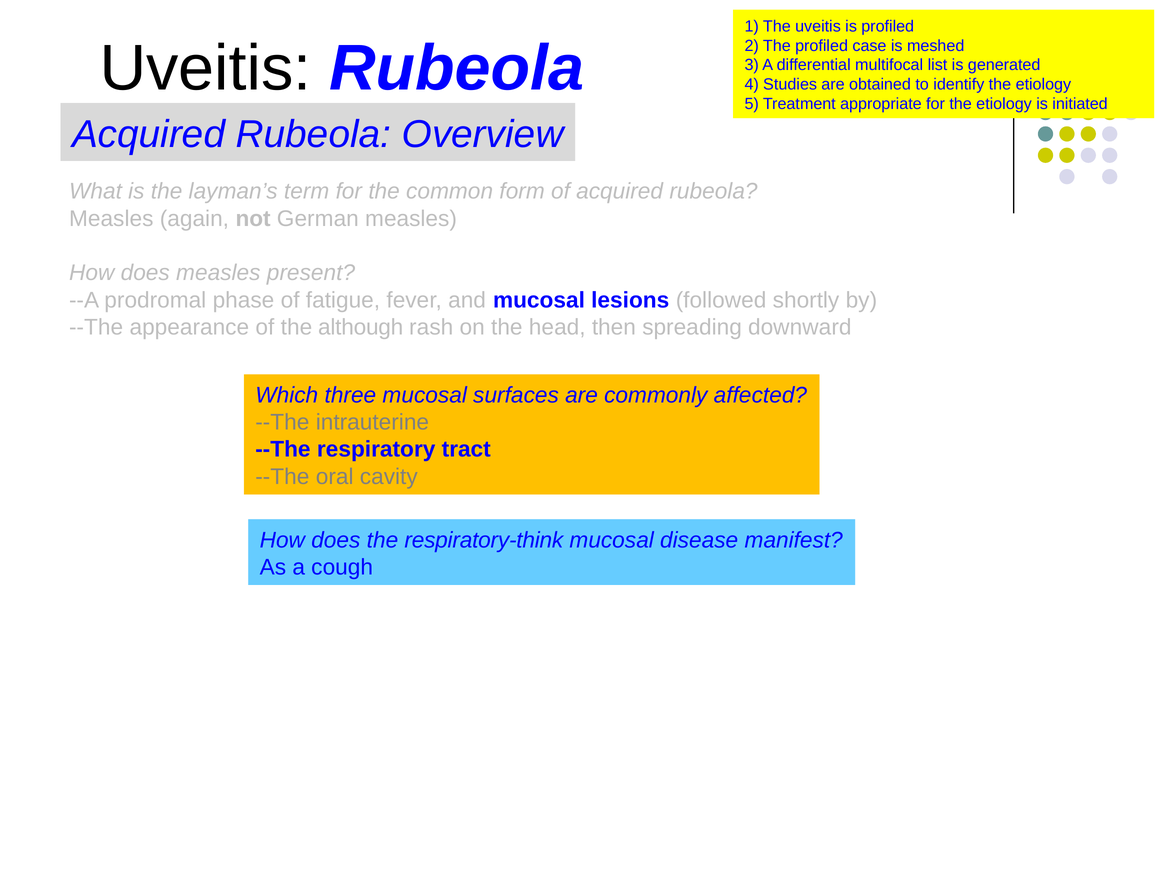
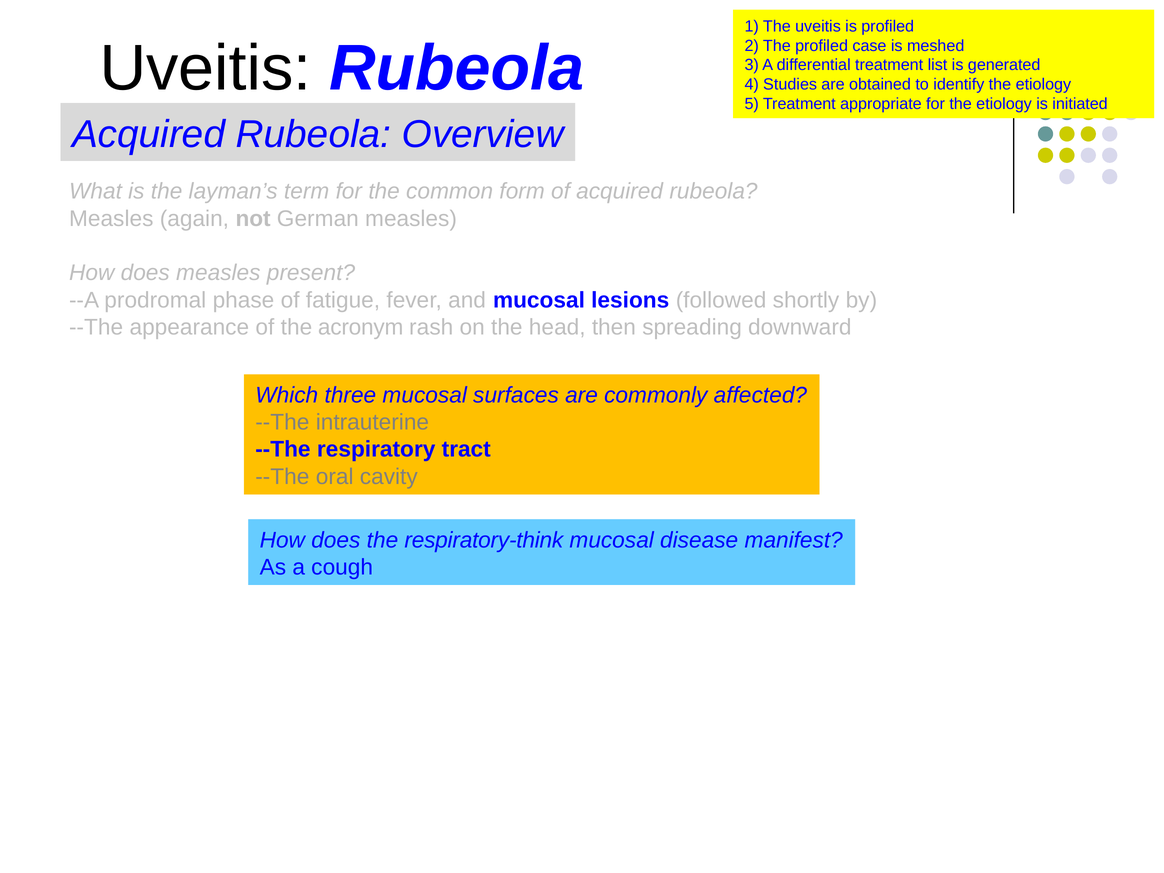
differential multifocal: multifocal -> treatment (889, 65)
although: although -> acronym (361, 327)
